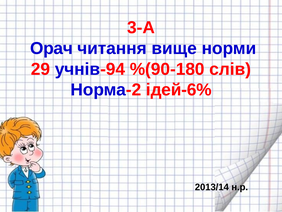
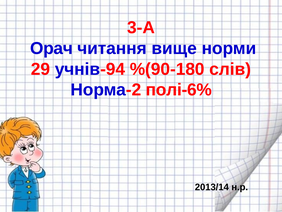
ідей-6%: ідей-6% -> полі-6% (179, 90)
